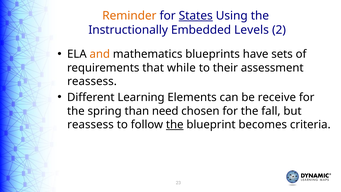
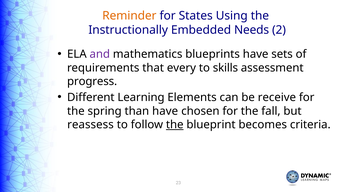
States underline: present -> none (196, 16)
Levels: Levels -> Needs (252, 30)
and colour: orange -> purple (100, 54)
while: while -> every (181, 68)
their: their -> skills (225, 68)
reassess: reassess -> progress (92, 81)
than need: need -> have (165, 111)
